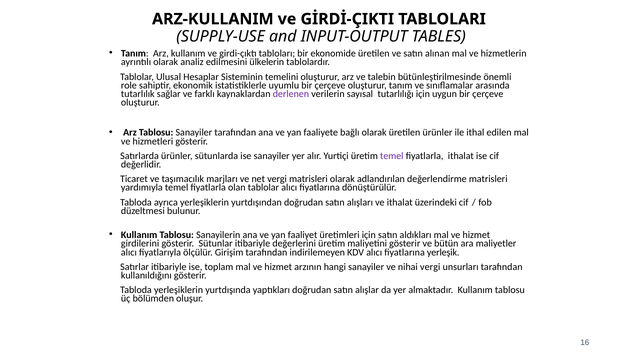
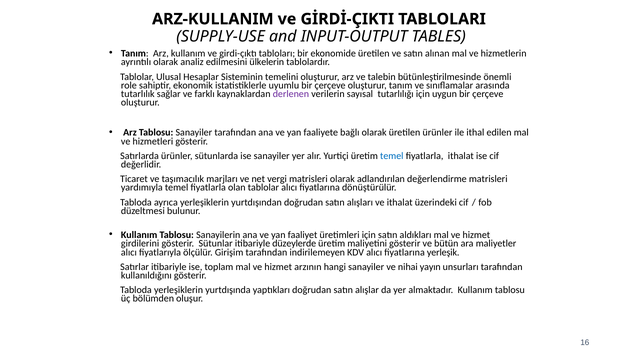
temel colour: purple -> blue (392, 156)
değerlerini: değerlerini -> düzeylerde (294, 244)
nihai vergi: vergi -> yayın (430, 267)
